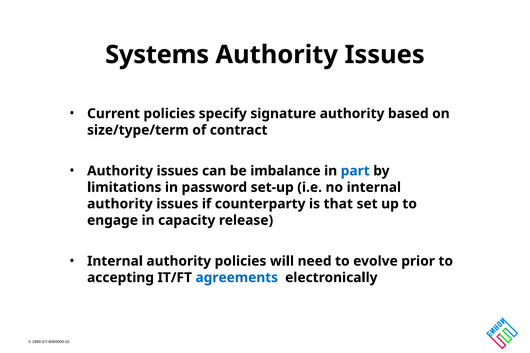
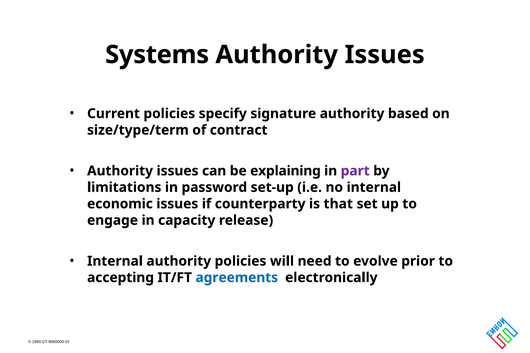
imbalance: imbalance -> explaining (285, 171)
part colour: blue -> purple (355, 171)
authority: authority -> economic (120, 204)
